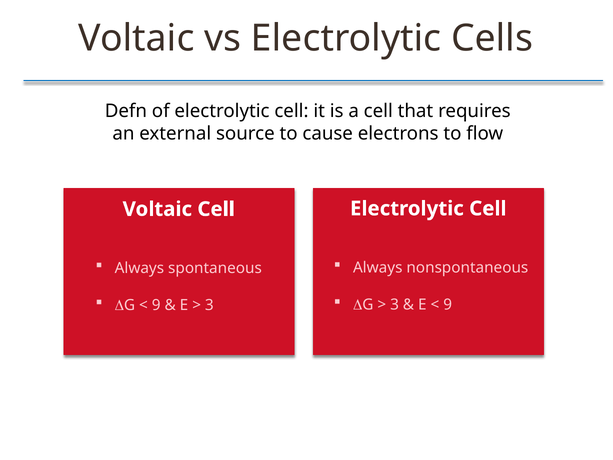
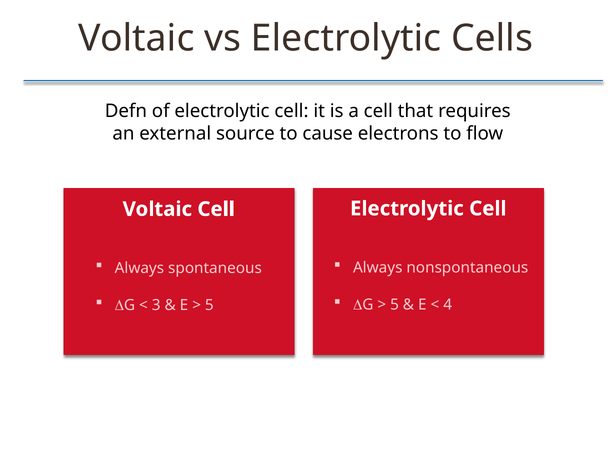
3: 3 -> 5 (395, 305)
9: 9 -> 4 (448, 305)
9: 9 -> 3 (156, 305)
3: 3 -> 5 (209, 305)
